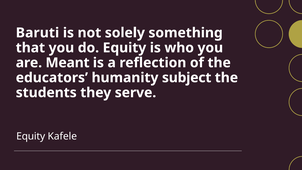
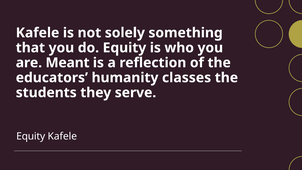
Baruti: Baruti -> Kafele (38, 33)
subject: subject -> classes (187, 78)
